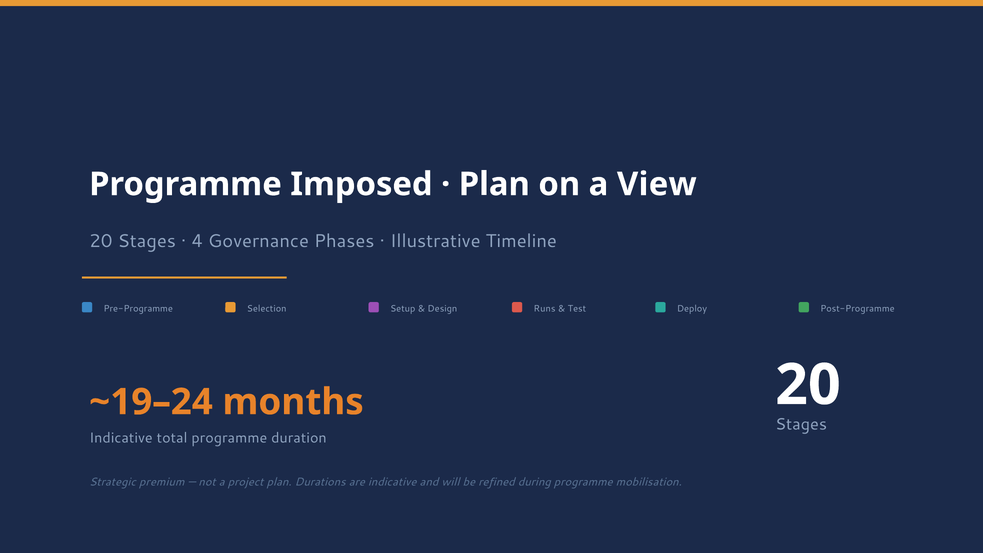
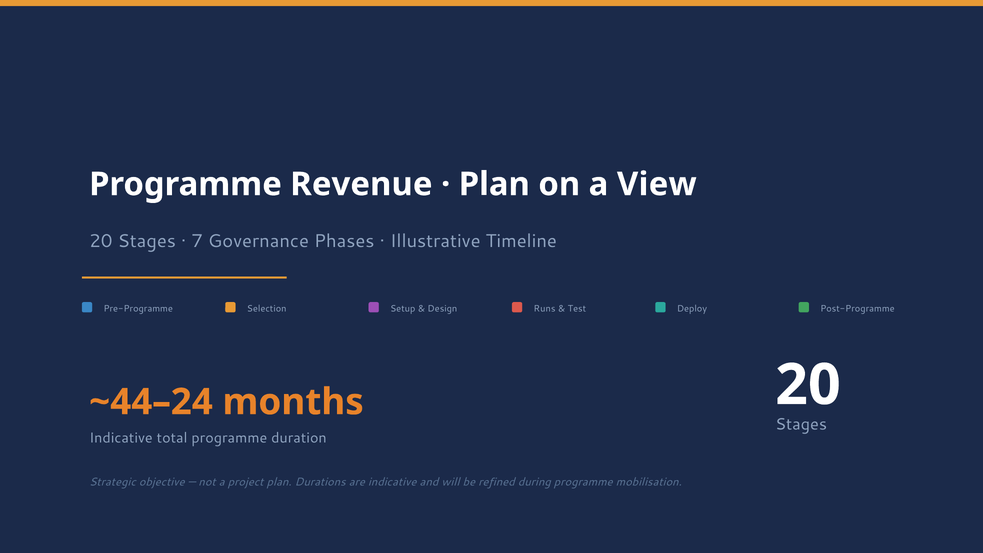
Imposed: Imposed -> Revenue (361, 184)
4: 4 -> 7 (197, 241)
~19–24: ~19–24 -> ~44–24 (151, 402)
premium: premium -> objective (162, 482)
